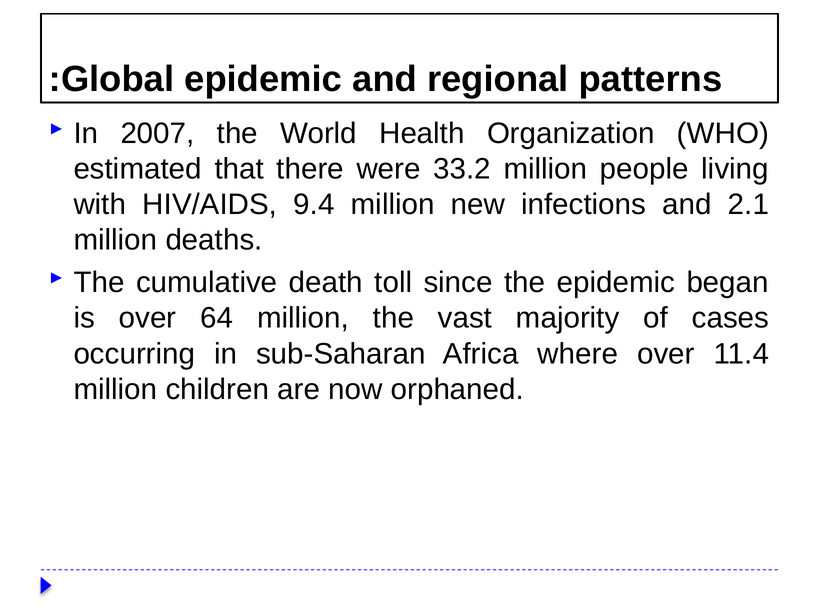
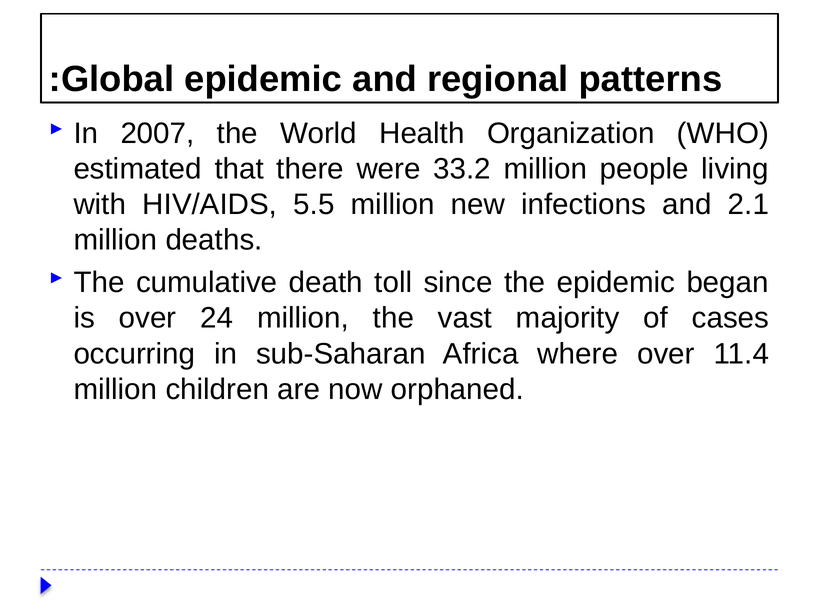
9.4: 9.4 -> 5.5 (314, 204)
64: 64 -> 24 (217, 318)
